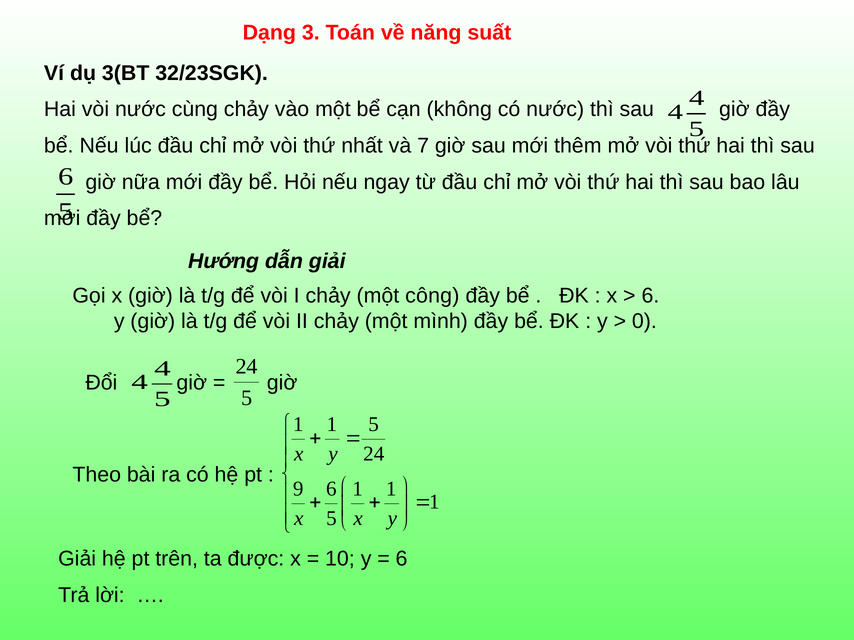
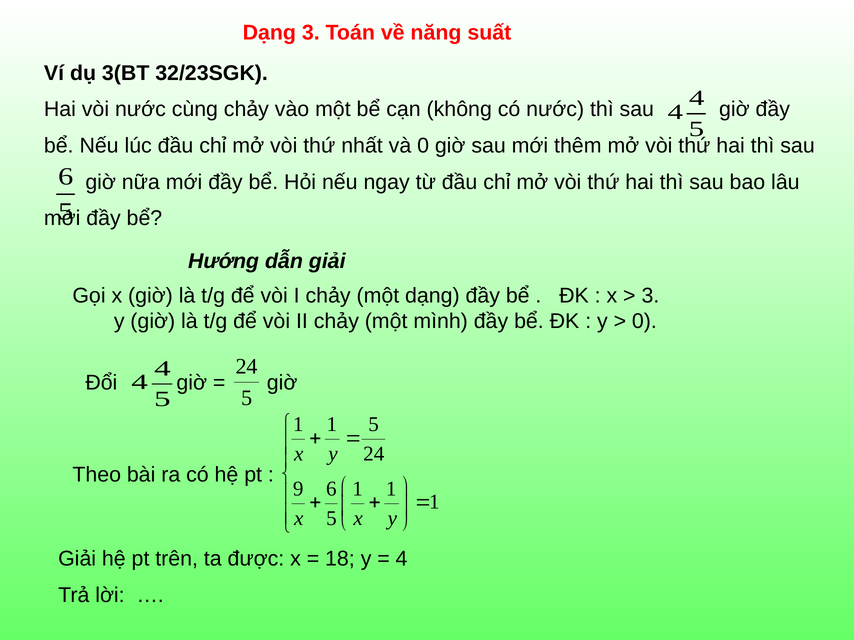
và 7: 7 -> 0 (423, 146)
một công: công -> dạng (432, 296)
6: 6 -> 3 (650, 296)
10: 10 -> 18 (340, 559)
6: 6 -> 4 (402, 559)
